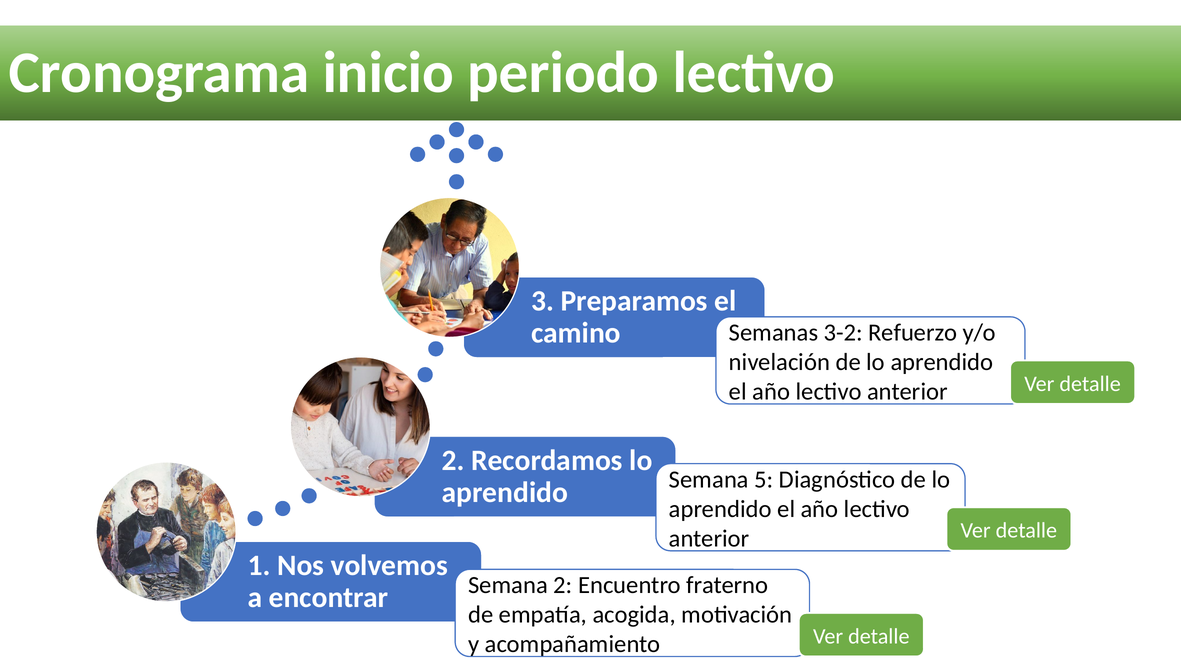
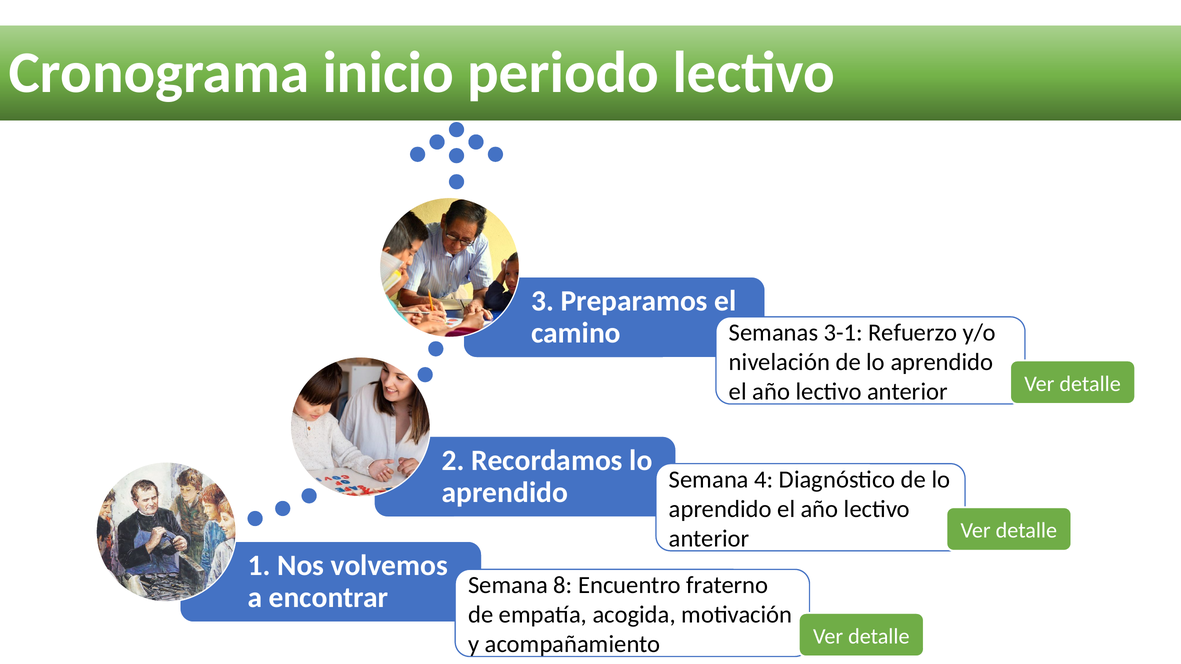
3-2: 3-2 -> 3-1 (843, 333)
5: 5 -> 4 (764, 480)
Semana 2: 2 -> 8 (563, 585)
